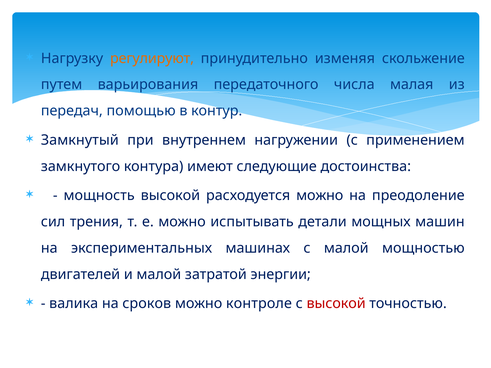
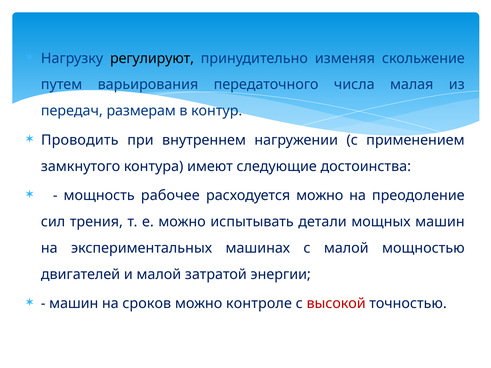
регулируют colour: orange -> black (152, 58)
помощью: помощью -> размерам (141, 111)
Замкнутый: Замкнутый -> Проводить (80, 140)
мощность высокой: высокой -> рабочее (170, 196)
валика: валика -> машин (74, 304)
